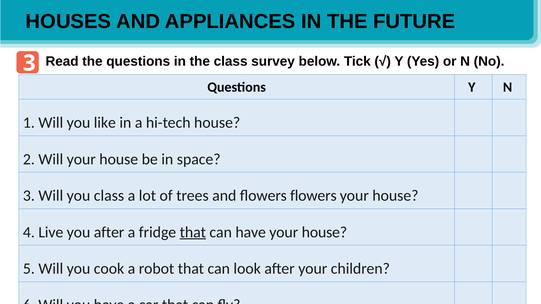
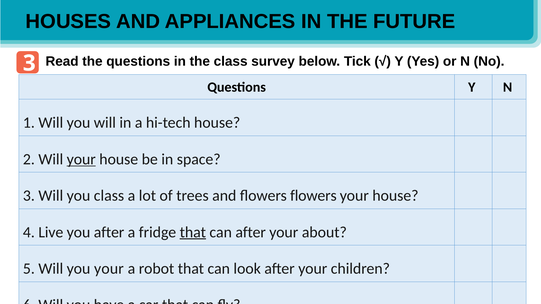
you like: like -> will (105, 123)
your underline: none -> present (81, 159)
can have: have -> after (251, 232)
house: house -> about (324, 232)
you cook: cook -> your (109, 269)
